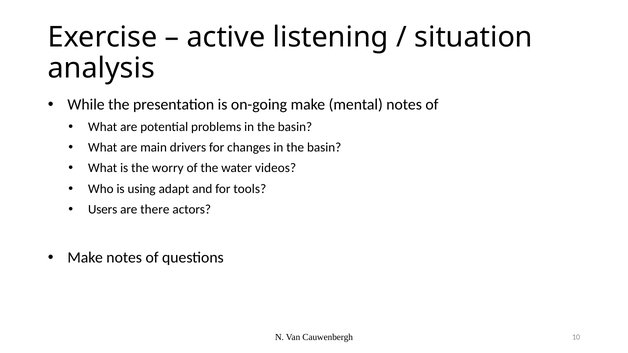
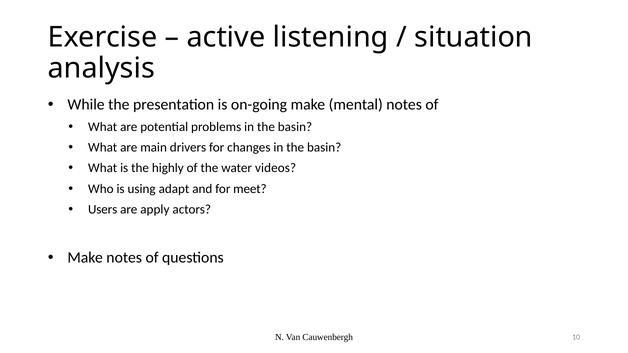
worry: worry -> highly (168, 168)
tools: tools -> meet (250, 189)
there: there -> apply (155, 210)
